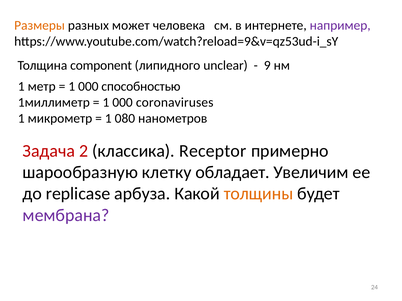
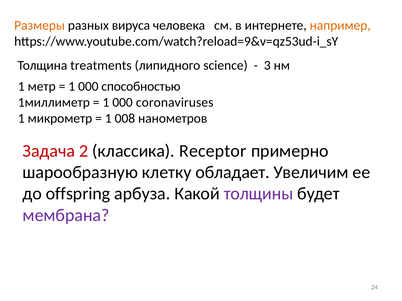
может: может -> вируса (131, 25)
например colour: purple -> orange (340, 25)
component: component -> treatments (101, 65)
unclear: unclear -> science (226, 65)
9: 9 -> 3 (267, 65)
080: 080 -> 008 (125, 119)
replicase: replicase -> offspring (78, 194)
толщины colour: orange -> purple (258, 194)
